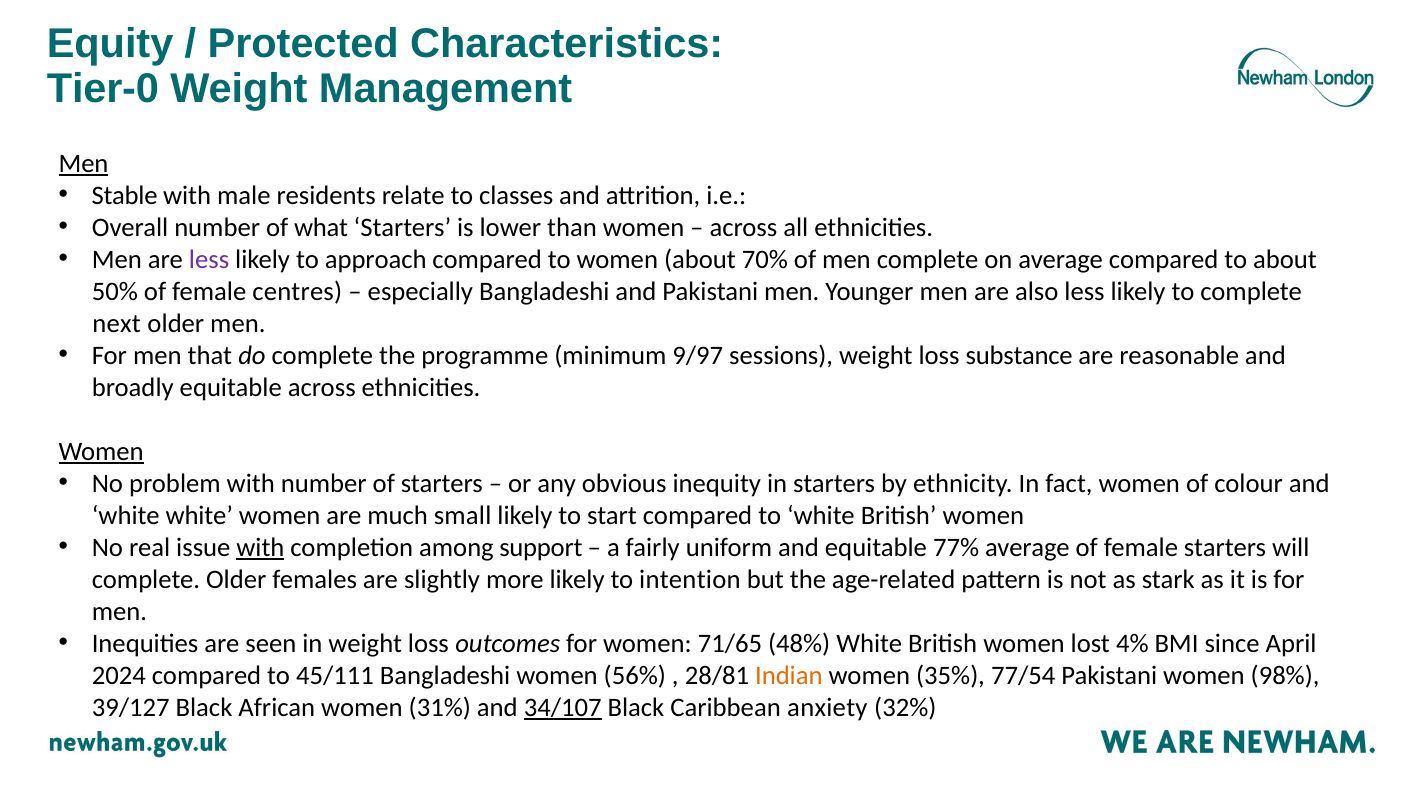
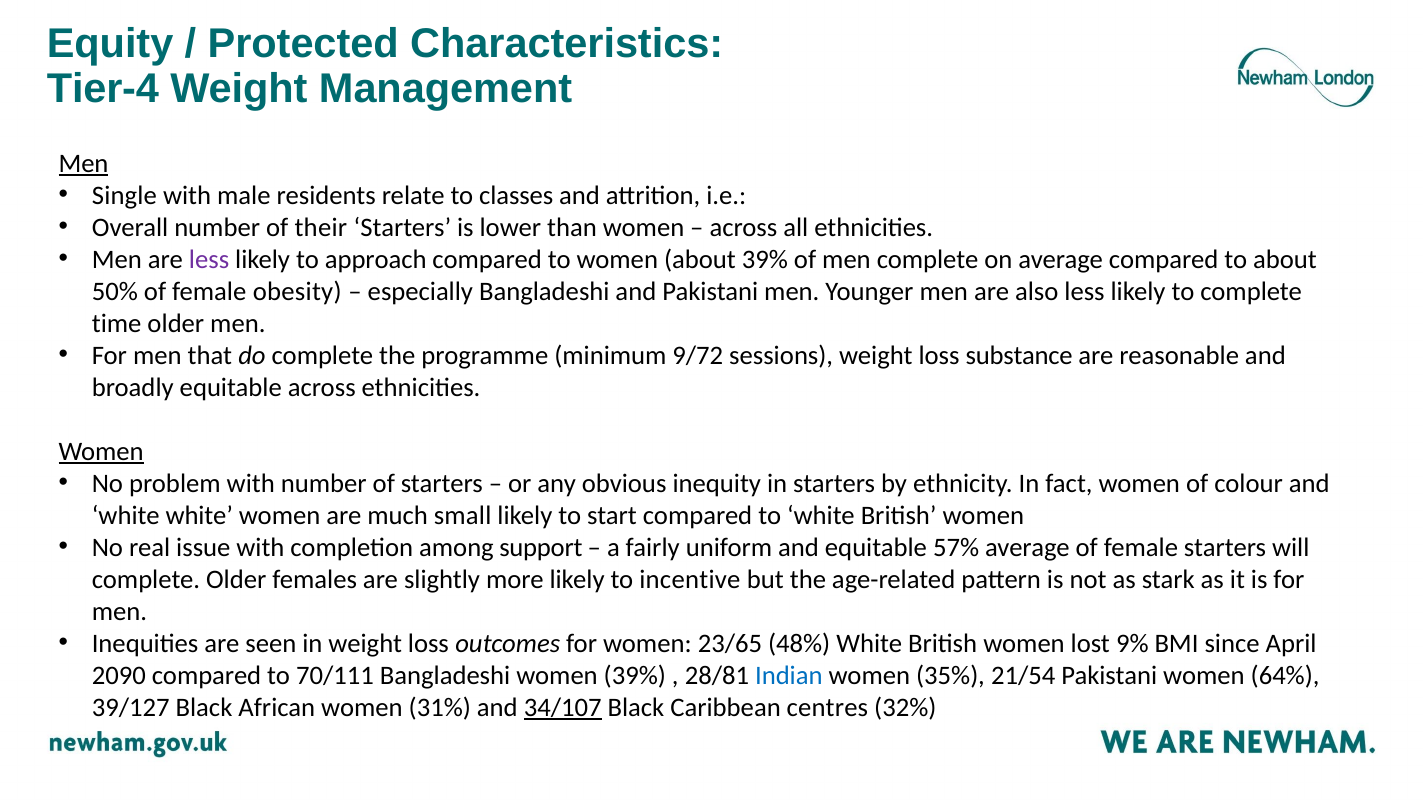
Tier-0: Tier-0 -> Tier-4 (103, 89)
Stable: Stable -> Single (124, 196)
what: what -> their (321, 228)
about 70%: 70% -> 39% (765, 260)
centres: centres -> obesity (297, 292)
next: next -> time (117, 324)
9/97: 9/97 -> 9/72 (698, 356)
with underline: present -> none (260, 548)
77%: 77% -> 57% (956, 548)
intention: intention -> incentive (690, 580)
71/65: 71/65 -> 23/65 (730, 644)
4%: 4% -> 9% (1132, 644)
2024: 2024 -> 2090 (119, 676)
45/111: 45/111 -> 70/111 (335, 676)
women 56%: 56% -> 39% (635, 676)
Indian colour: orange -> blue (789, 676)
77/54: 77/54 -> 21/54 (1023, 676)
98%: 98% -> 64% (1285, 676)
anxiety: anxiety -> centres (827, 708)
